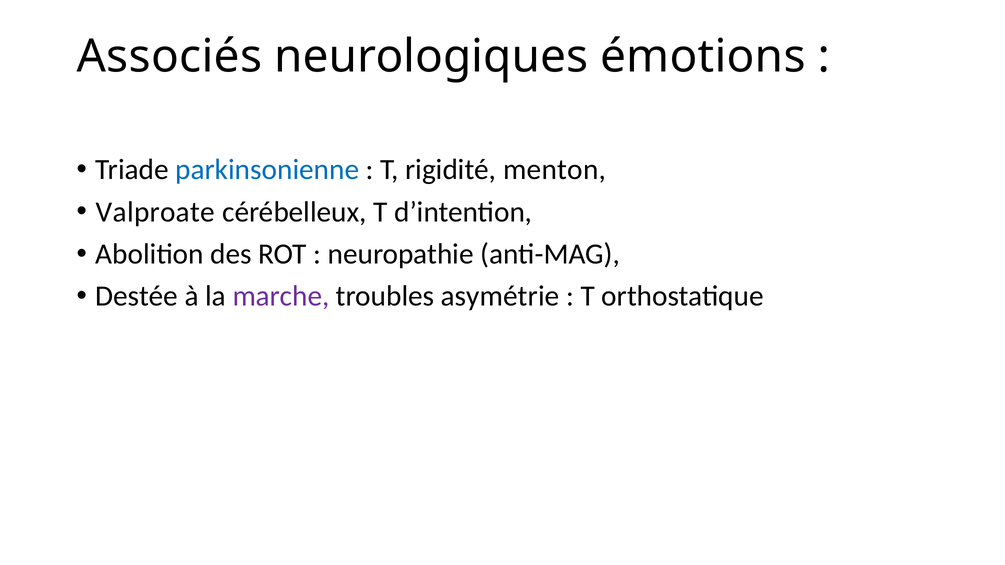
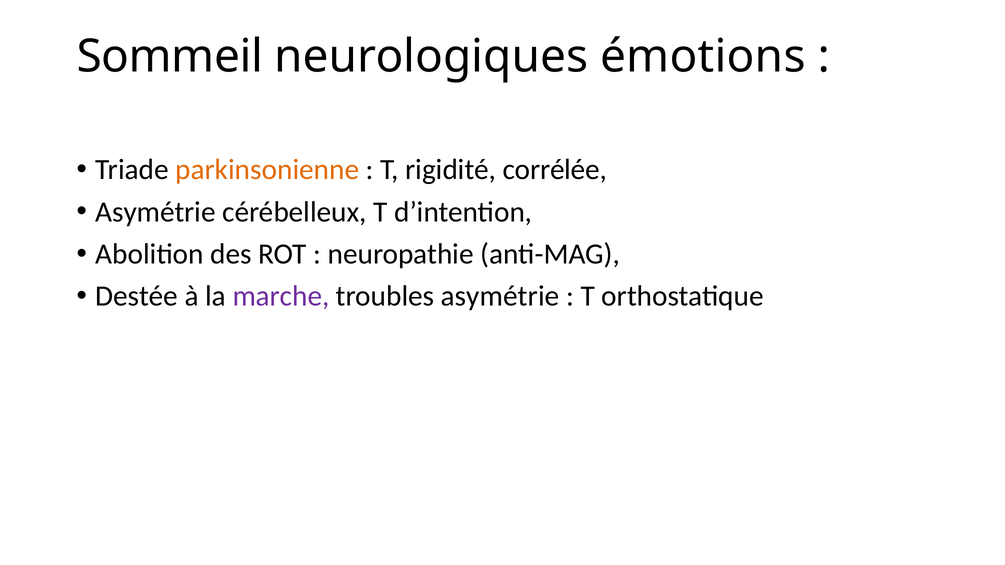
Associés: Associés -> Sommeil (170, 57)
parkinsonienne colour: blue -> orange (267, 170)
menton: menton -> corrélée (555, 170)
Valproate: Valproate -> Asymétrie (156, 212)
